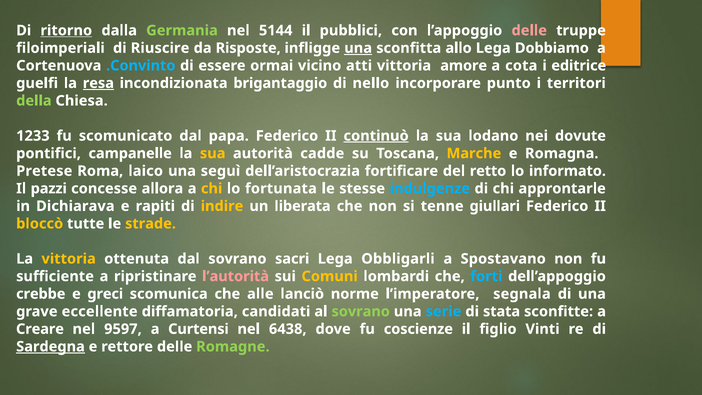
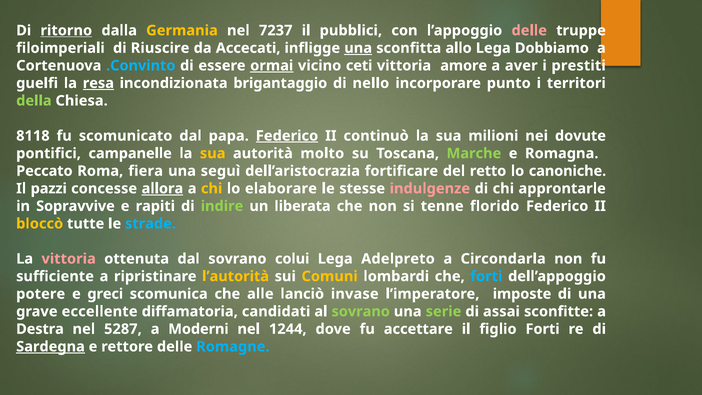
Germania colour: light green -> yellow (182, 30)
5144: 5144 -> 7237 (276, 30)
Risposte: Risposte -> Accecati (248, 48)
ormai underline: none -> present (272, 66)
atti: atti -> ceti (359, 66)
cota: cota -> aver (521, 66)
editrice: editrice -> prestiti (579, 66)
1233: 1233 -> 8118 (33, 136)
Federico underline: none -> present (287, 136)
continuò underline: present -> none (376, 136)
lodano: lodano -> milioni (493, 136)
cadde: cadde -> molto (322, 153)
Marche colour: yellow -> light green (474, 153)
Pretese: Pretese -> Peccato (44, 171)
laico: laico -> fiera (146, 171)
informato: informato -> canoniche (567, 171)
allora underline: none -> present (162, 188)
fortunata: fortunata -> elaborare (281, 188)
indulgenze colour: light blue -> pink (430, 188)
Dichiarava: Dichiarava -> Sopravvive (75, 206)
indire colour: yellow -> light green (222, 206)
giullari: giullari -> florido (495, 206)
strade colour: yellow -> light blue (150, 224)
vittoria colour: yellow -> pink (69, 259)
sacri: sacri -> colui (292, 259)
Obbligarli: Obbligarli -> Adelpreto (398, 259)
Spostavano: Spostavano -> Circondarla (503, 259)
l’autorità colour: pink -> yellow (236, 276)
crebbe: crebbe -> potere (41, 294)
norme: norme -> invase (355, 294)
segnala: segnala -> imposte (522, 294)
serie colour: light blue -> light green (444, 311)
stata: stata -> assai (501, 311)
Creare: Creare -> Destra (40, 329)
9597: 9597 -> 5287 (123, 329)
Curtensi: Curtensi -> Moderni (198, 329)
6438: 6438 -> 1244 (288, 329)
coscienze: coscienze -> accettare (418, 329)
figlio Vinti: Vinti -> Forti (543, 329)
Romagne colour: light green -> light blue (233, 346)
